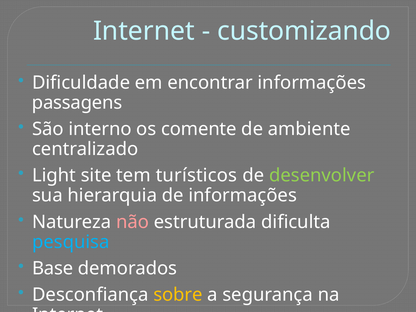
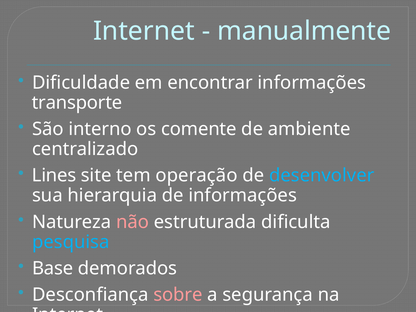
customizando: customizando -> manualmente (304, 31)
passagens: passagens -> transporte (77, 103)
Light: Light -> Lines (54, 176)
turísticos: turísticos -> operação (197, 176)
desenvolver colour: light green -> light blue (322, 176)
sobre colour: yellow -> pink (178, 295)
